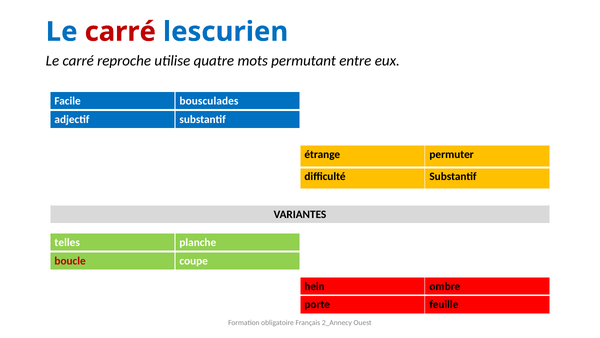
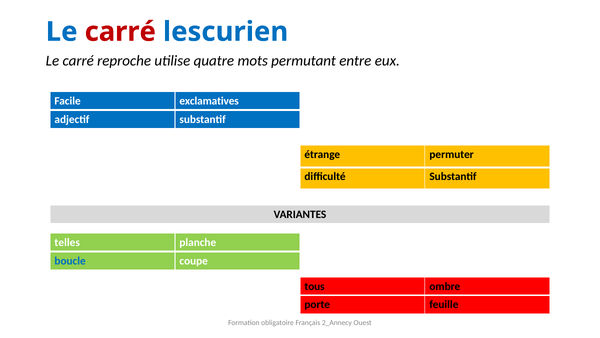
bousculades: bousculades -> exclamatives (209, 101)
boucle colour: red -> blue (70, 260)
hein: hein -> tous (315, 286)
